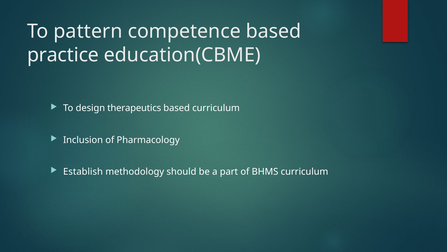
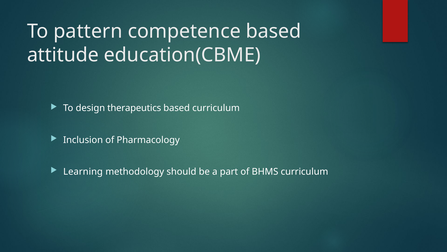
practice: practice -> attitude (63, 55)
Establish: Establish -> Learning (83, 171)
